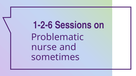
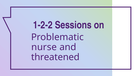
1-2-6: 1-2-6 -> 1-2-2 (43, 25)
sometimes: sometimes -> threatened (55, 58)
